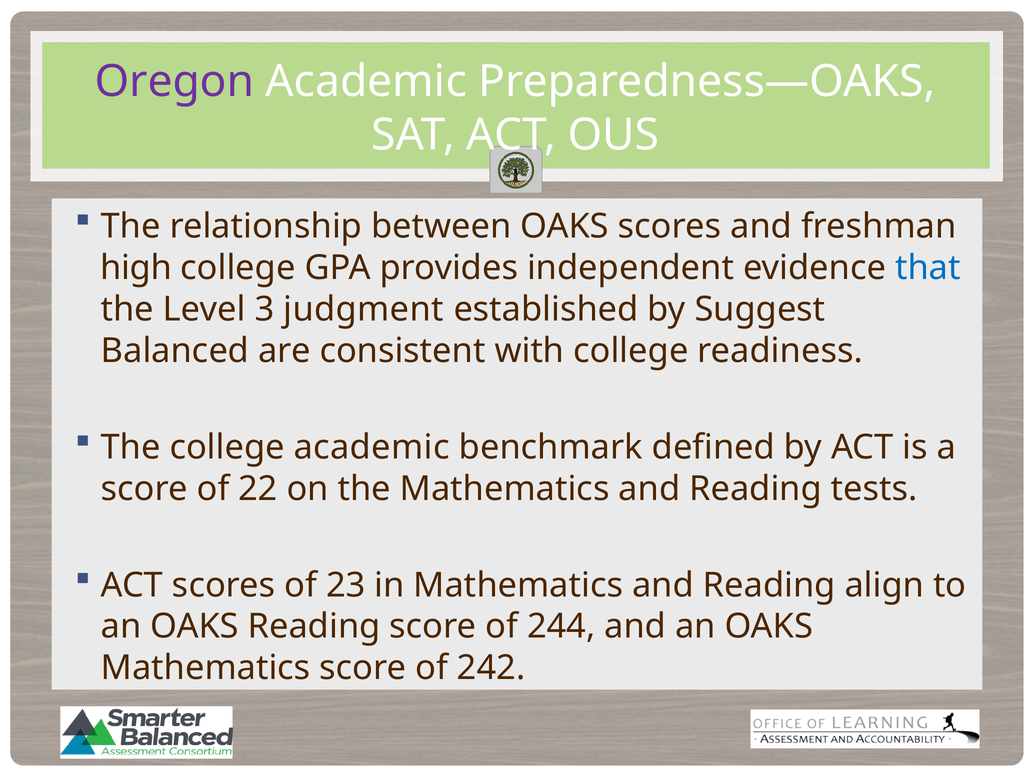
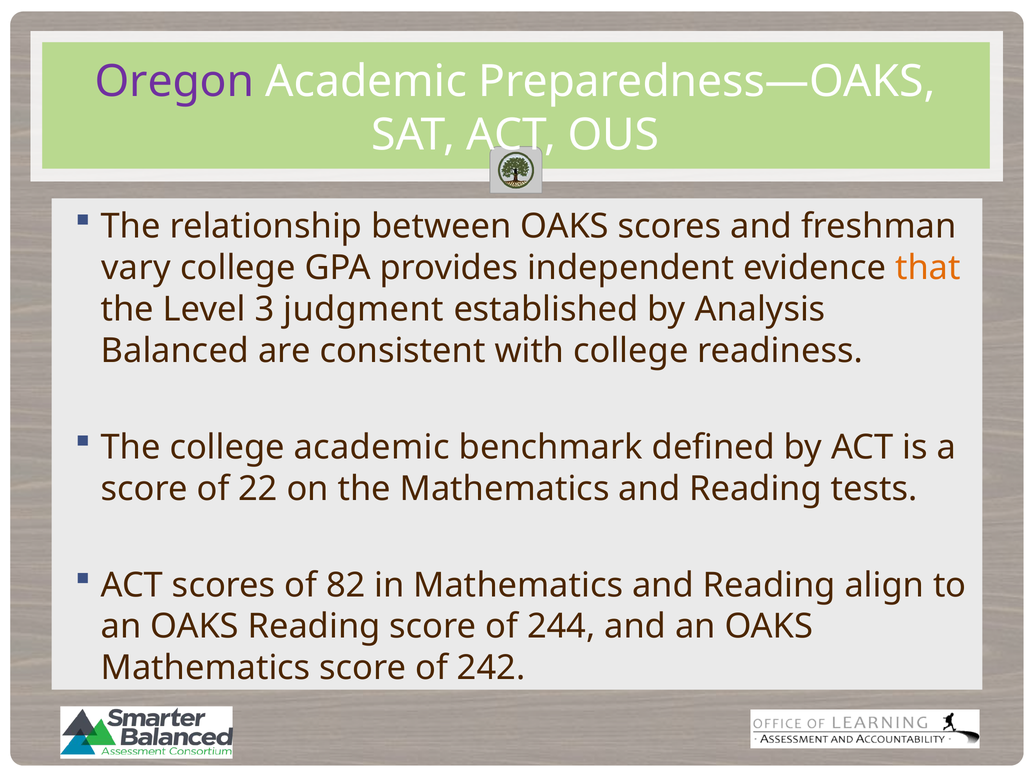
high: high -> vary (136, 268)
that colour: blue -> orange (928, 268)
Suggest: Suggest -> Analysis (760, 309)
23: 23 -> 82 (346, 585)
